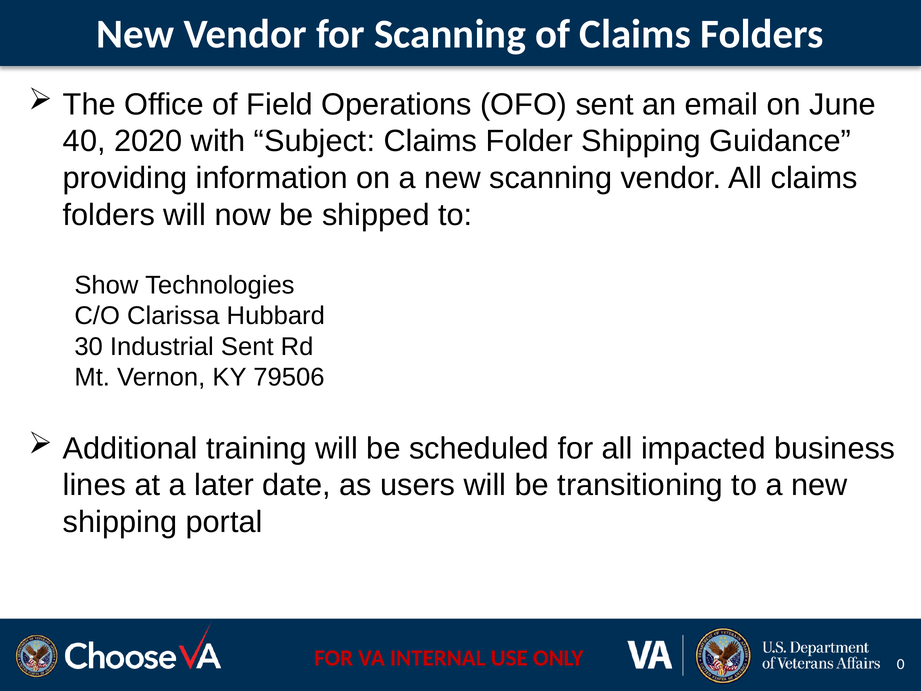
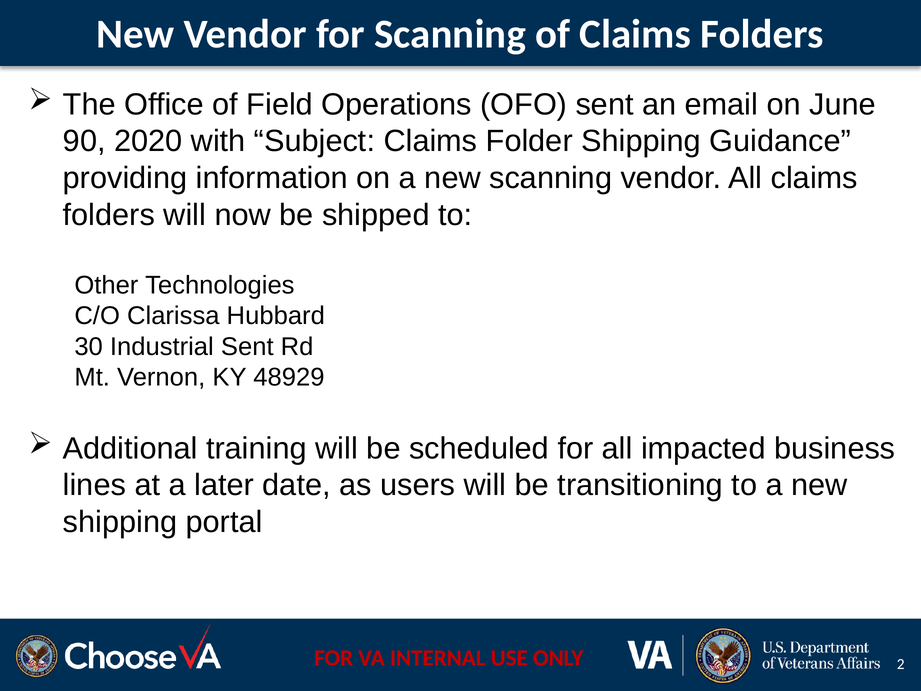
40: 40 -> 90 (84, 141)
Show: Show -> Other (106, 285)
79506: 79506 -> 48929 (289, 377)
0: 0 -> 2 (901, 664)
